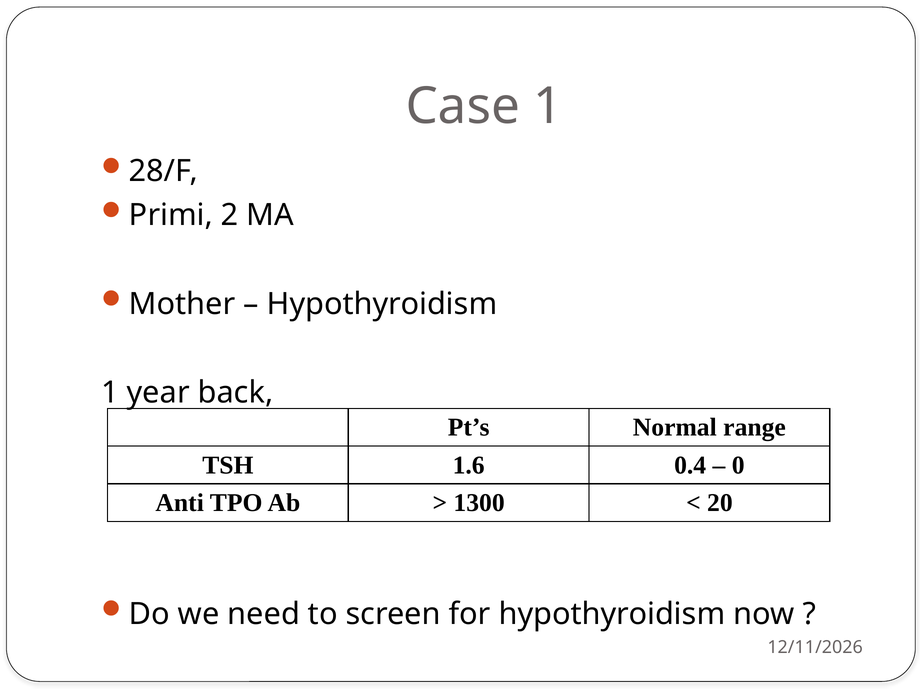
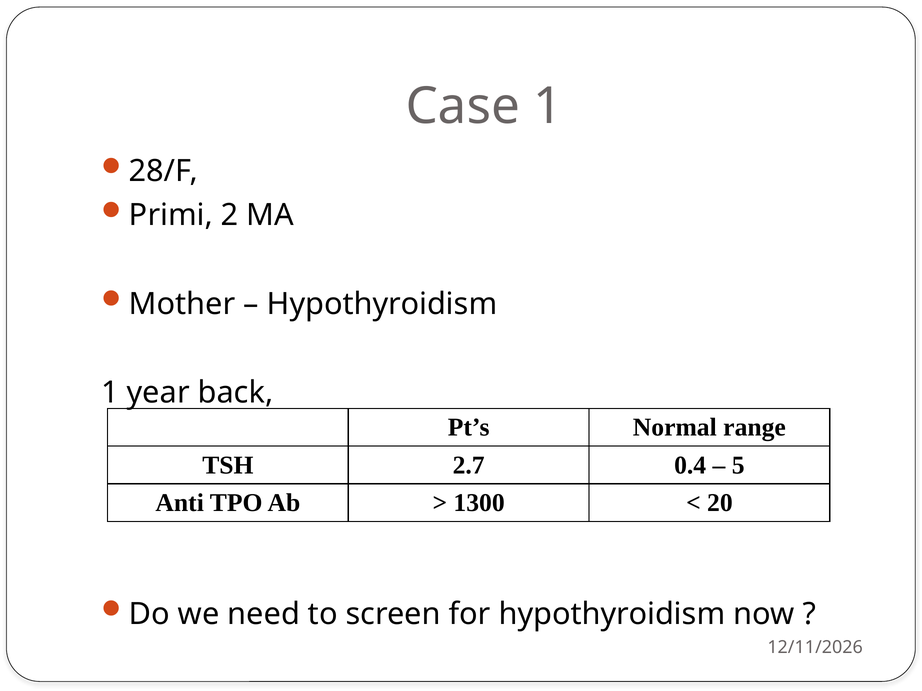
1.6: 1.6 -> 2.7 (469, 466)
0: 0 -> 5 (738, 466)
